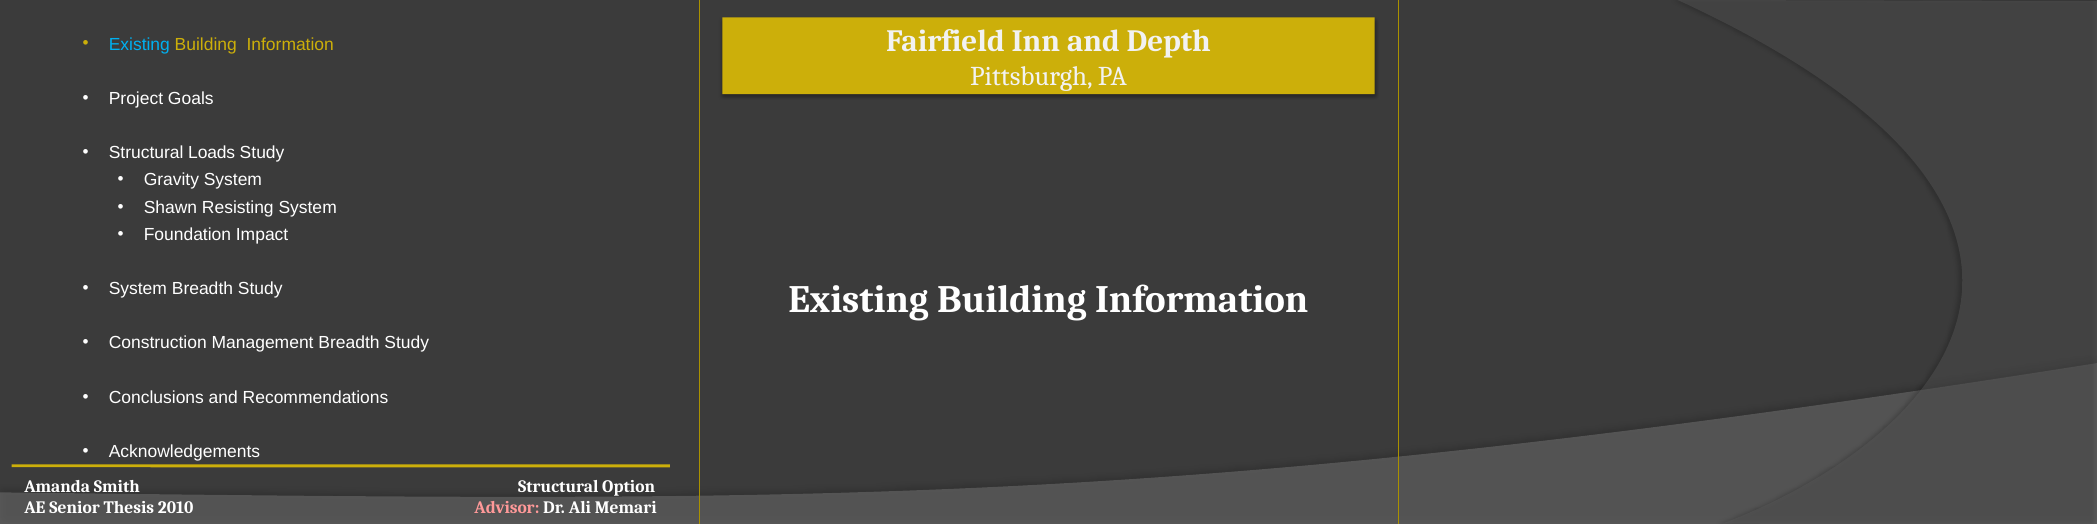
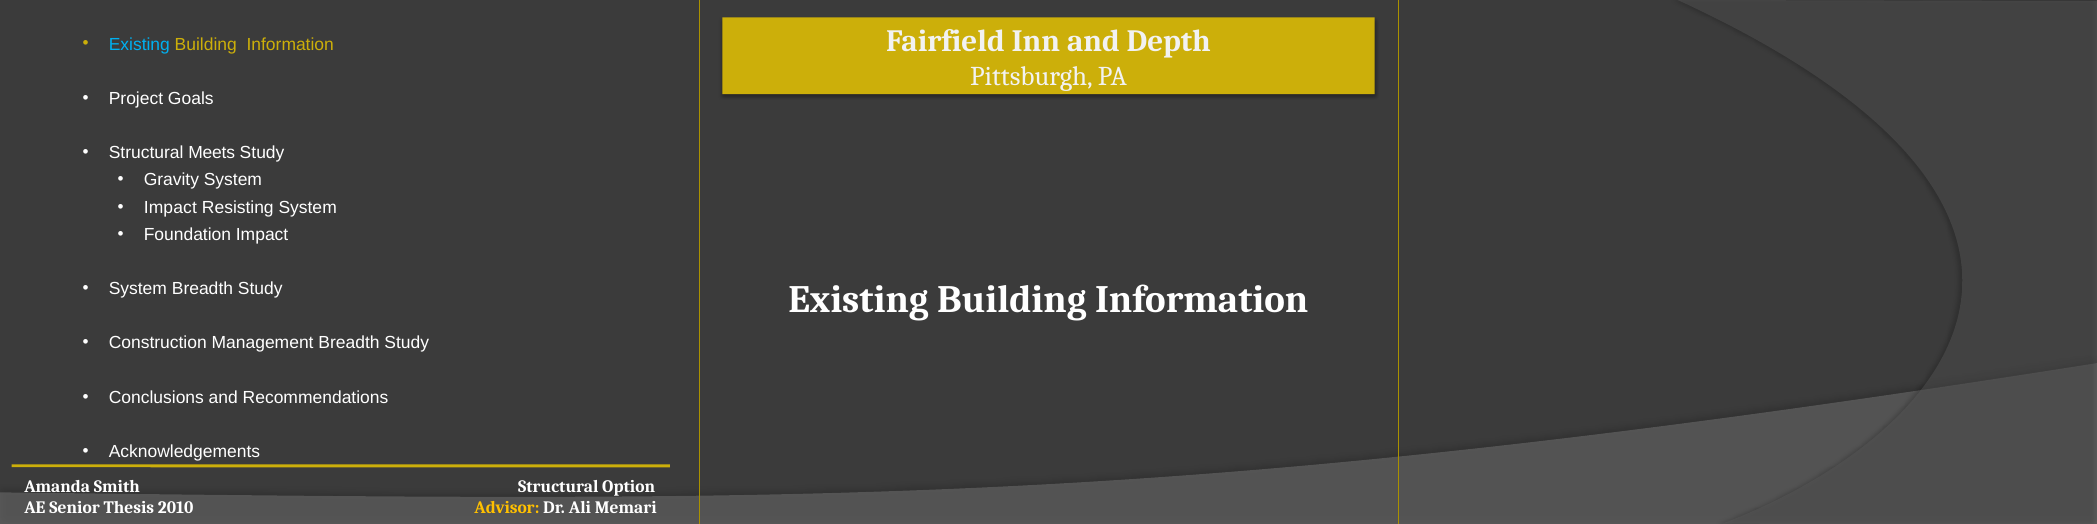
Loads: Loads -> Meets (212, 153)
Shawn: Shawn -> Impact (170, 207)
Advisor colour: pink -> yellow (507, 508)
